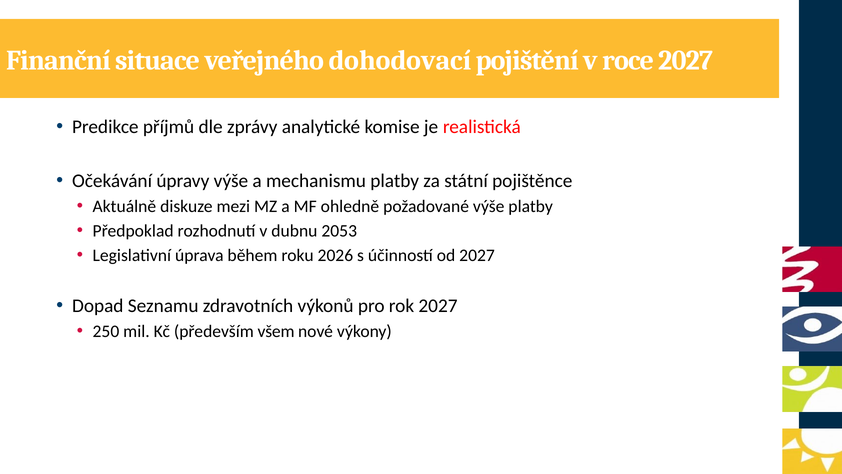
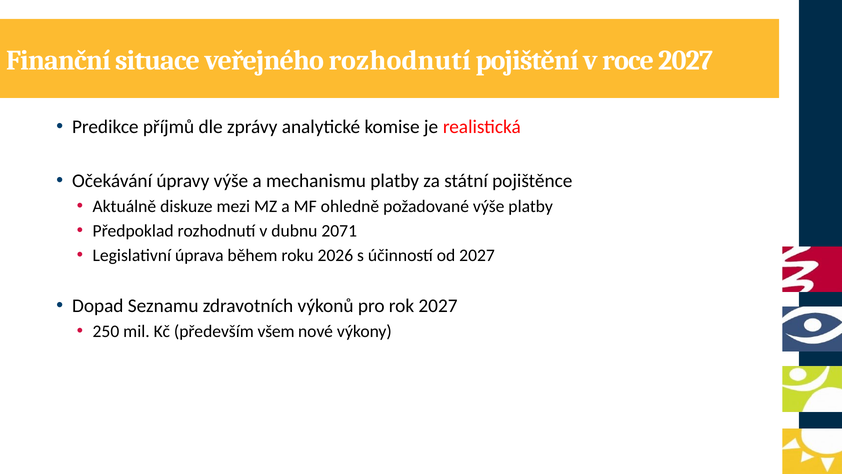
veřejného dohodovací: dohodovací -> rozhodnutí (400, 60)
2053: 2053 -> 2071 (339, 231)
